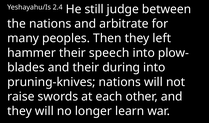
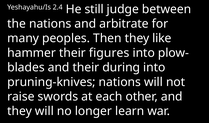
left: left -> like (162, 38)
speech: speech -> figures (109, 53)
